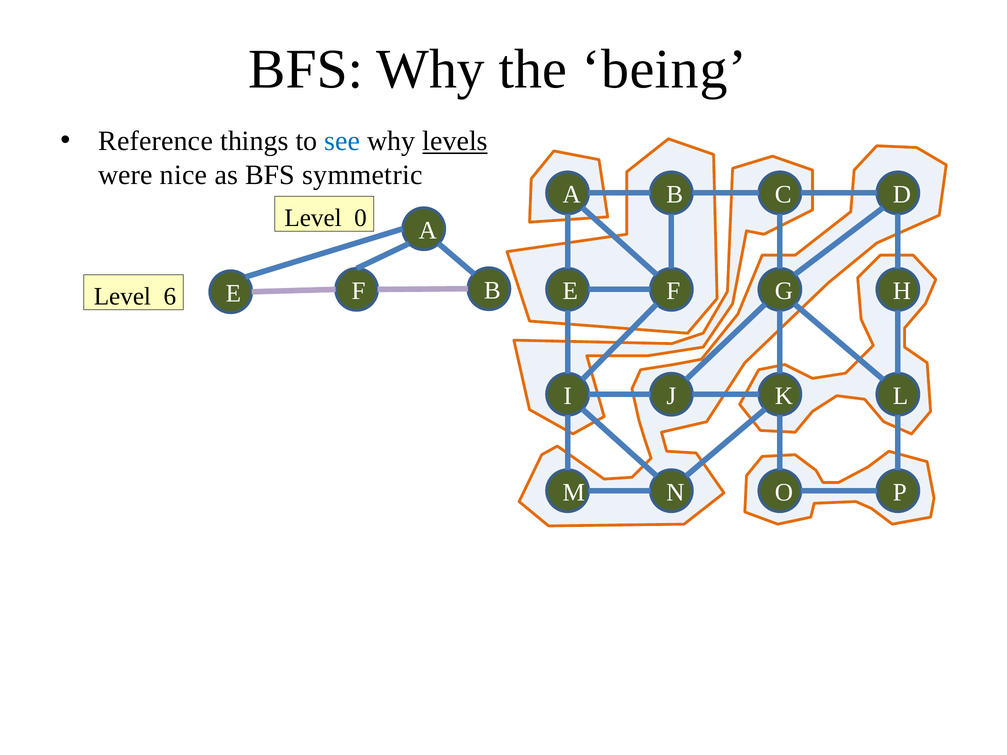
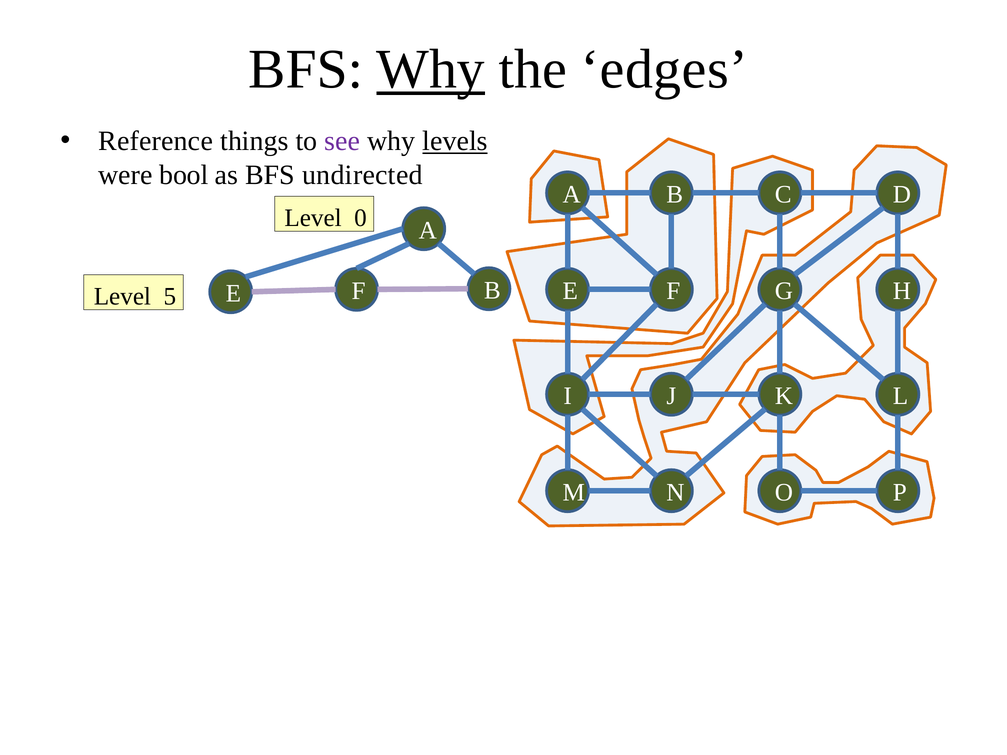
Why underline: none -> present (431, 69)
being: being -> edges (664, 69)
see colour: blue -> purple (342, 141)
nice: nice -> bool (184, 175)
symmetric: symmetric -> undirected (362, 175)
6: 6 -> 5 (170, 296)
